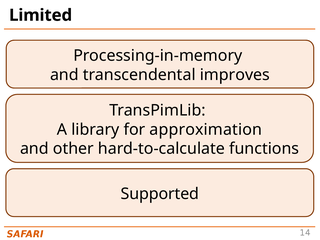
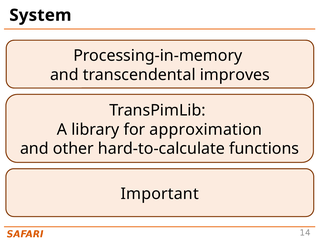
Limited: Limited -> System (40, 15)
Supported: Supported -> Important (160, 194)
